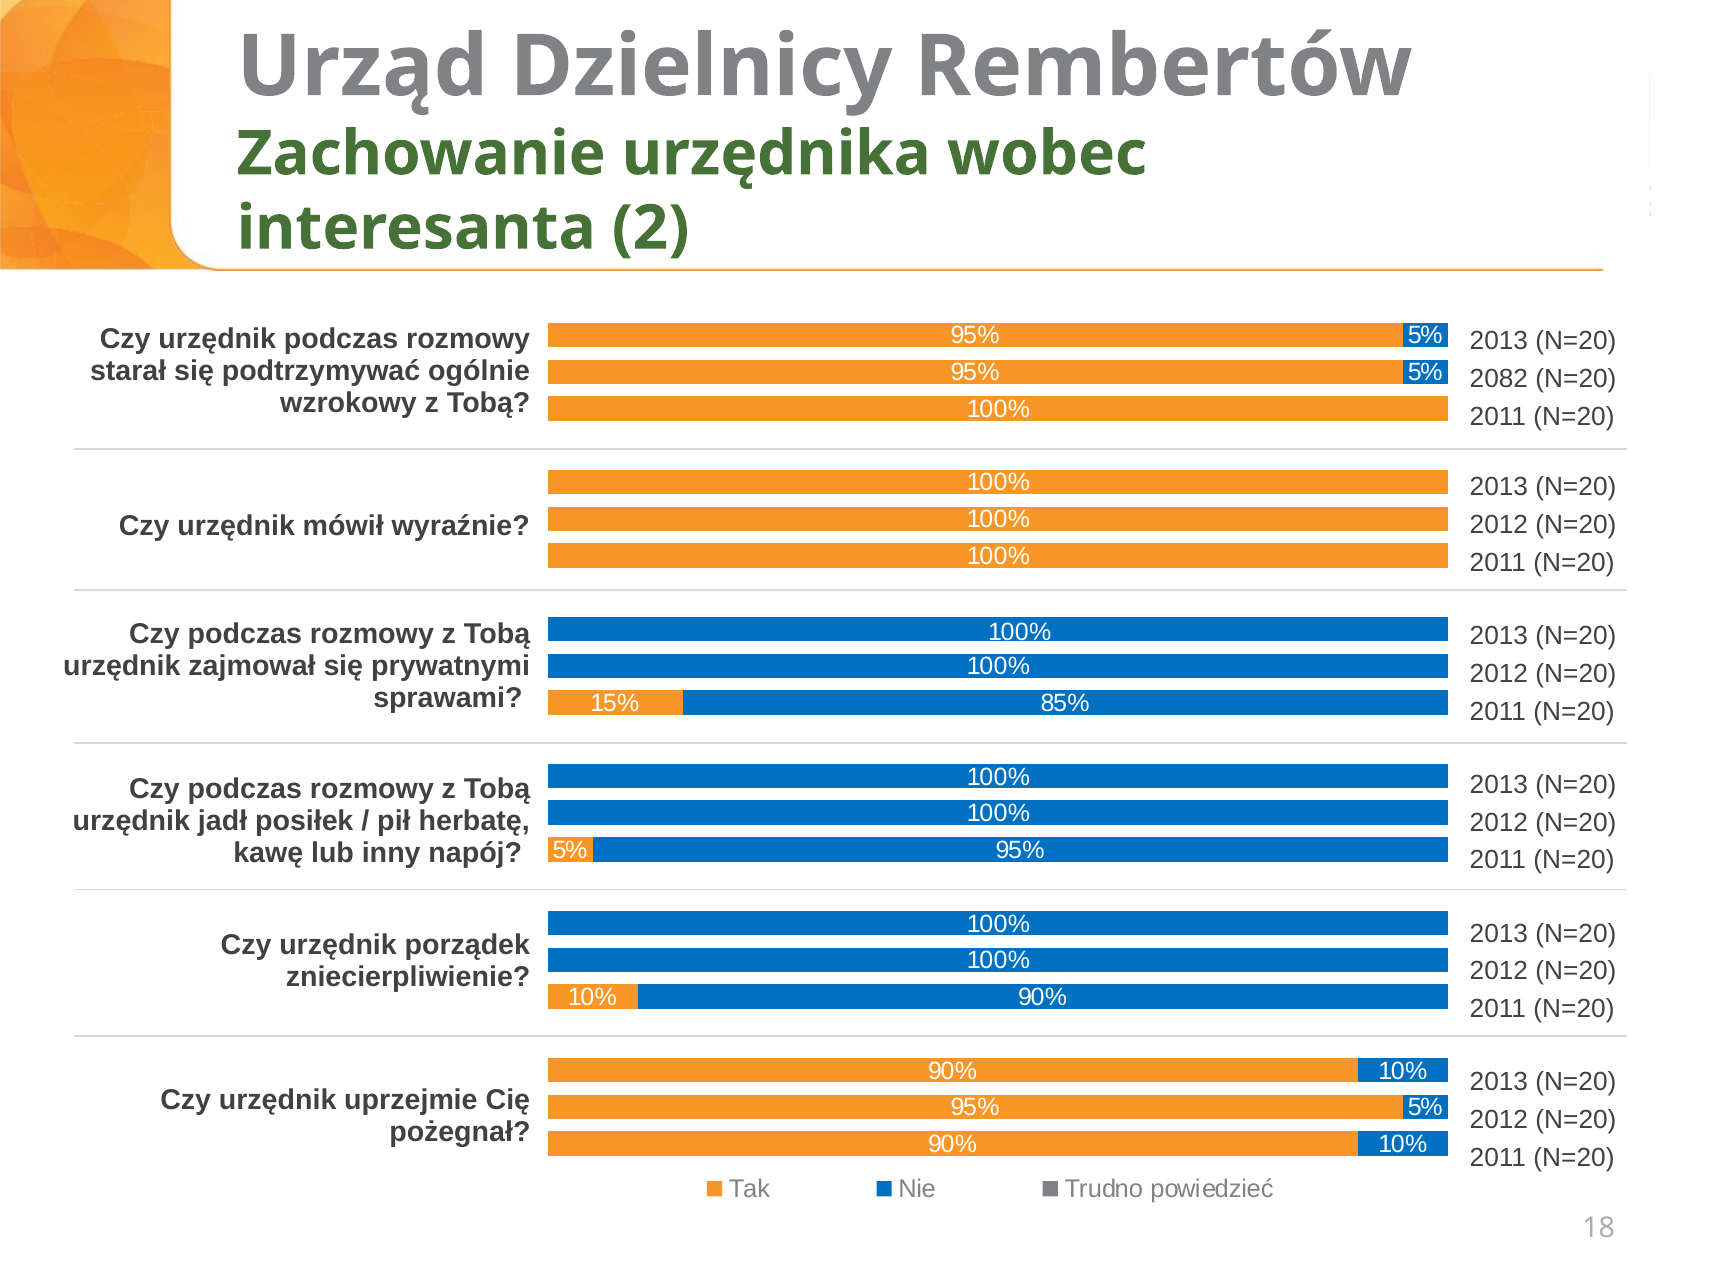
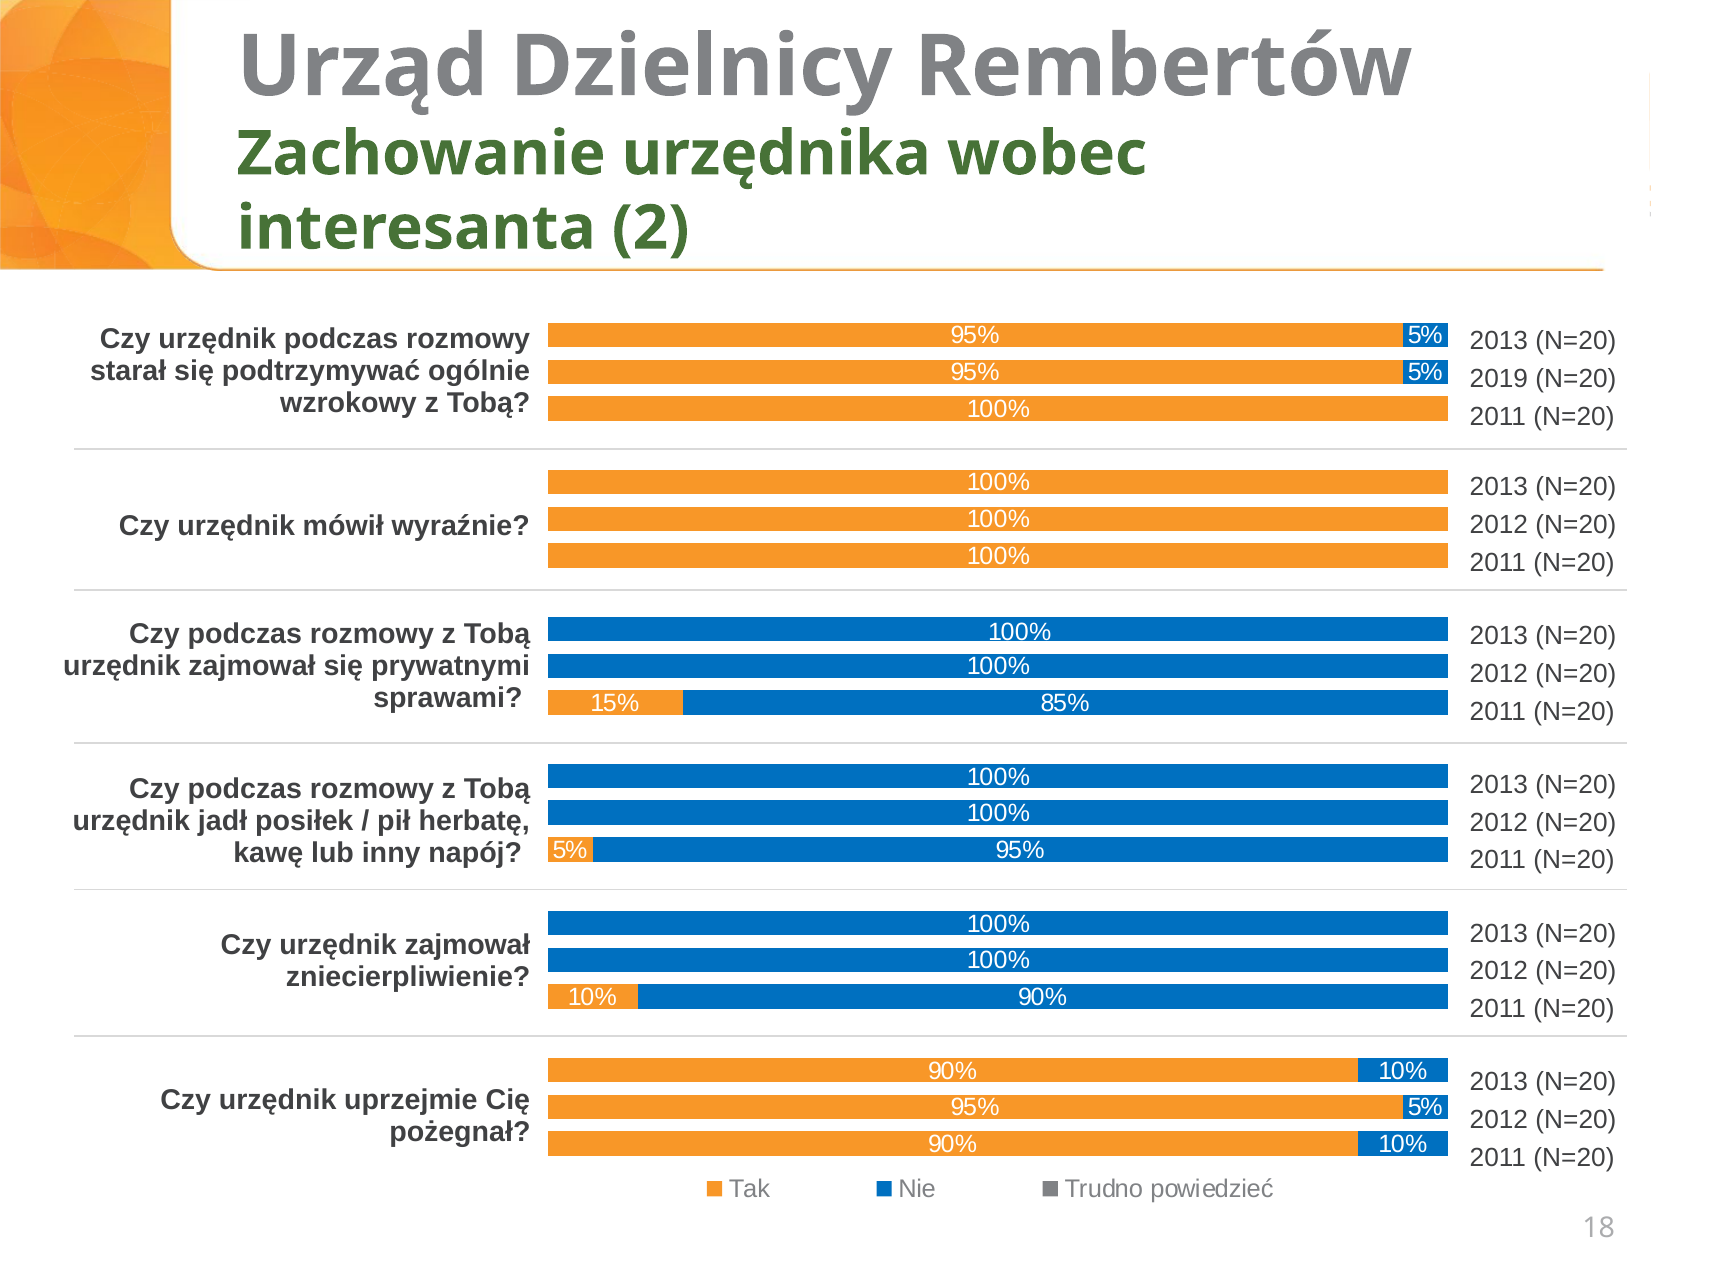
2082: 2082 -> 2019 (1499, 379)
Czy urzędnik porządek: porządek -> zajmował (467, 945)
